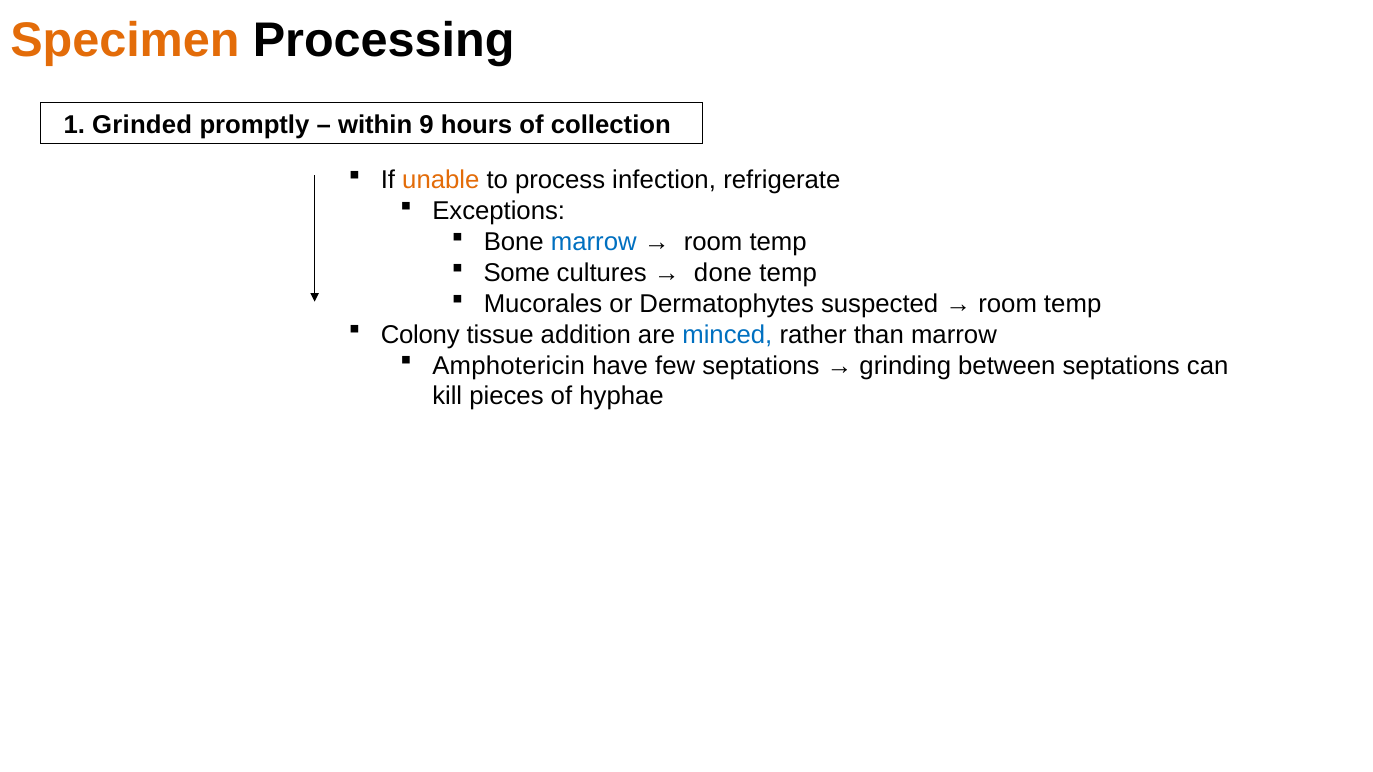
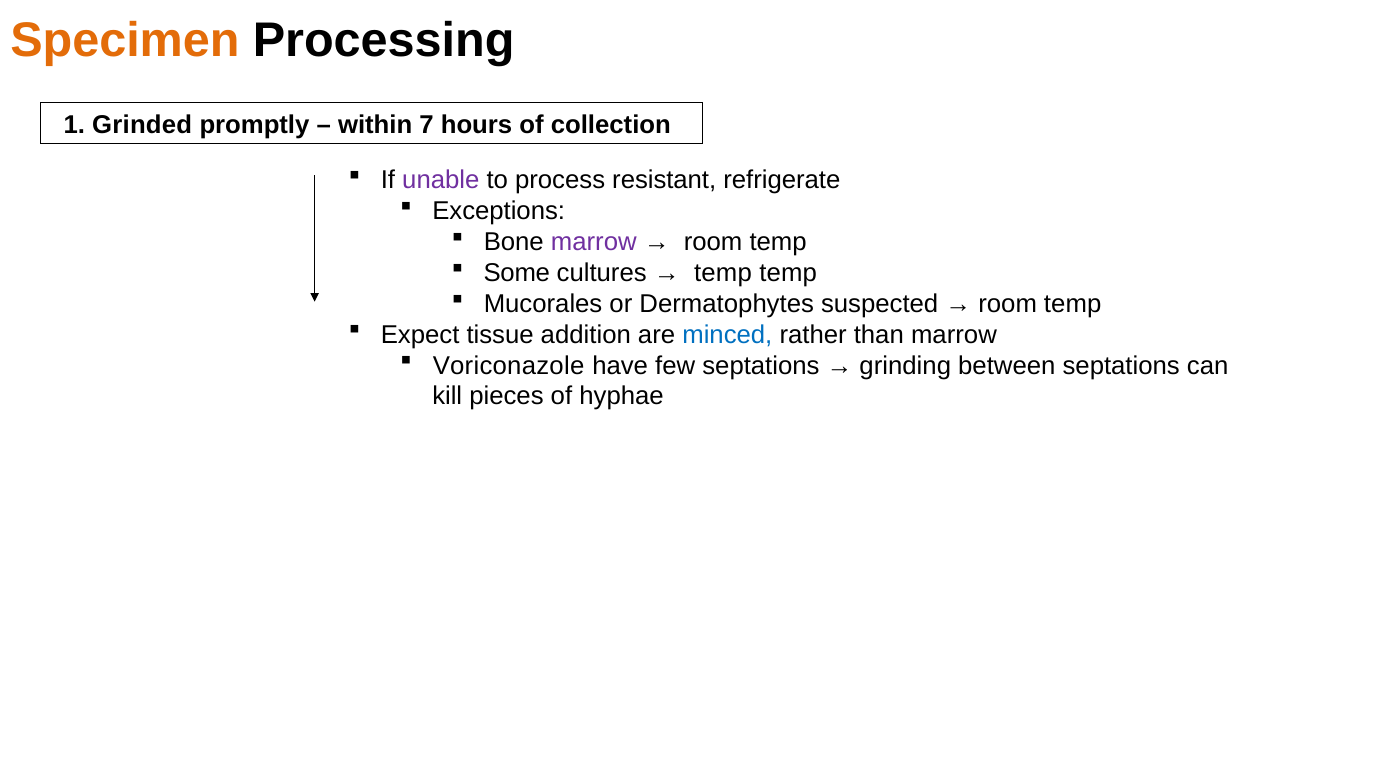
9: 9 -> 7 (427, 125)
unable colour: orange -> purple (441, 180)
infection: infection -> resistant (664, 180)
marrow colour: blue -> purple (594, 242)
done: done -> temp (723, 273)
Colony: Colony -> Expect (420, 335)
Amphotericin: Amphotericin -> Voriconazole (509, 366)
